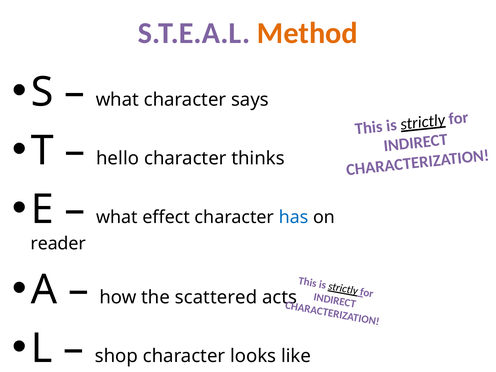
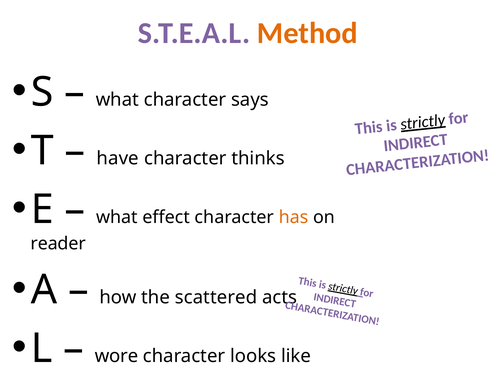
hello: hello -> have (118, 158)
has colour: blue -> orange (294, 217)
shop: shop -> wore (116, 356)
